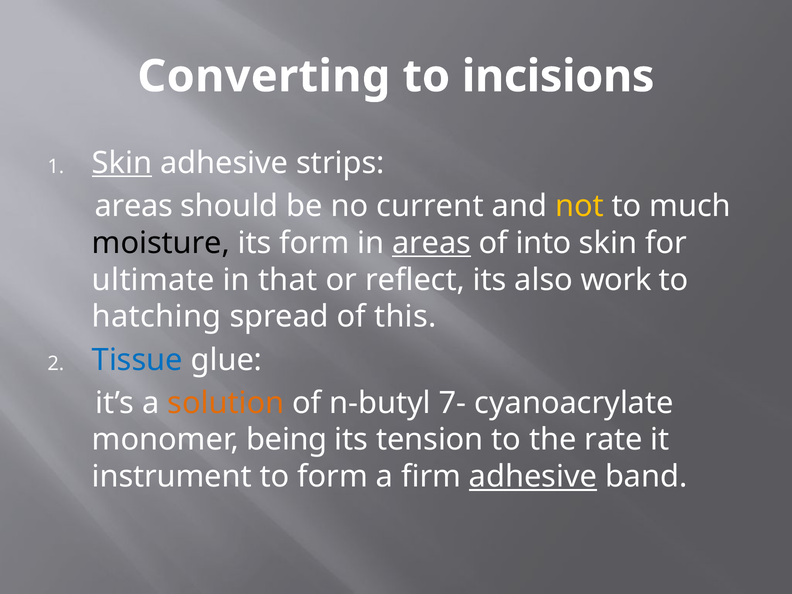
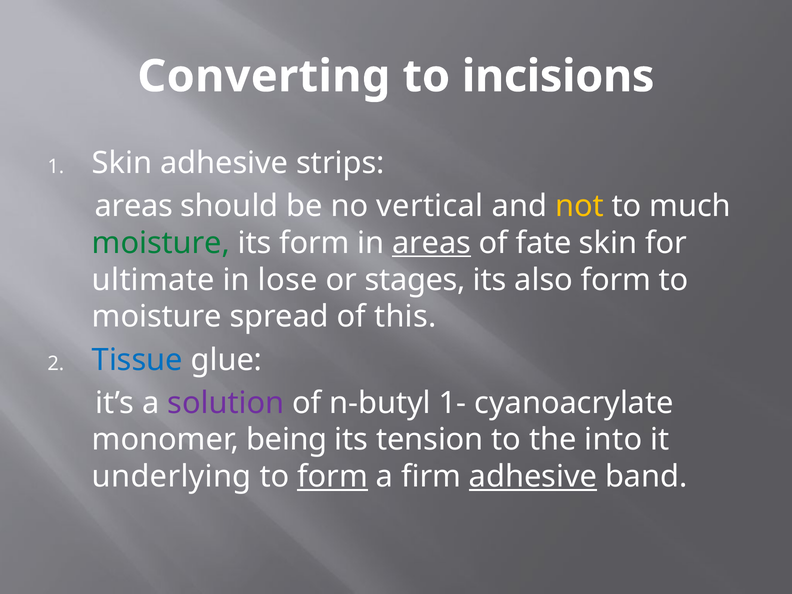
Skin underline: present -> none (122, 163)
current: current -> vertical (430, 206)
moisture colour: black -> green (161, 243)
into: into -> fate (544, 243)
that: that -> lose (288, 280)
reflect: reflect -> stages (415, 280)
also work: work -> form (616, 280)
hatching: hatching -> moisture (157, 317)
solution colour: orange -> purple (226, 403)
7-: 7- -> 1- (453, 403)
rate: rate -> into (613, 440)
instrument: instrument -> underlying (172, 477)
form underline: none -> present (332, 477)
